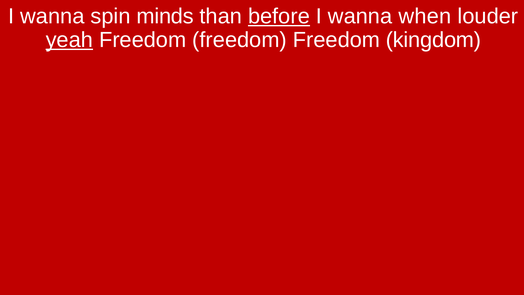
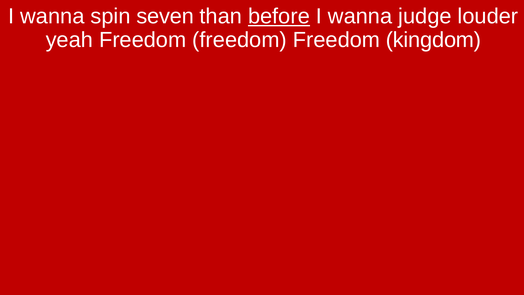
minds: minds -> seven (165, 16)
when: when -> judge (425, 16)
yeah underline: present -> none (69, 40)
